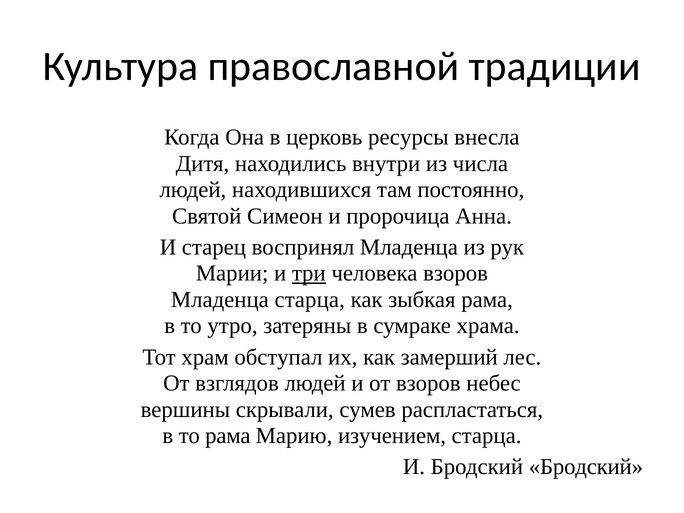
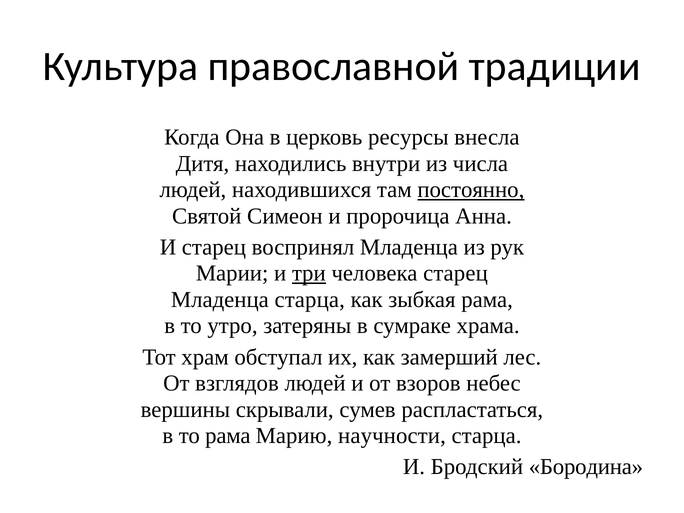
постоянно underline: none -> present (471, 190)
человека взоров: взоров -> старец (455, 273)
изучением: изучением -> научности (392, 436)
Бродский Бродский: Бродский -> Бородина (586, 467)
